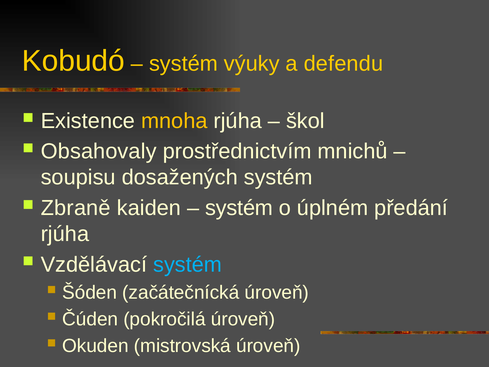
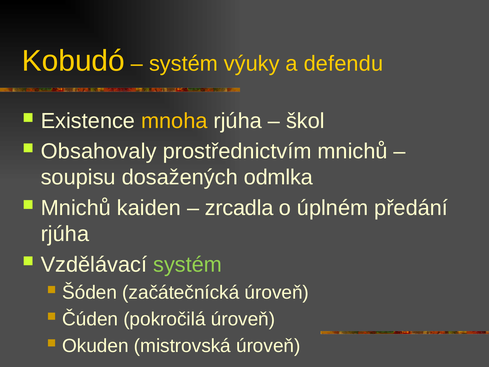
dosažených systém: systém -> odmlka (278, 177)
Zbraně: Zbraně -> Mnichů (76, 208)
systém: systém -> zrcadla (239, 208)
systém colour: light blue -> light green (188, 264)
